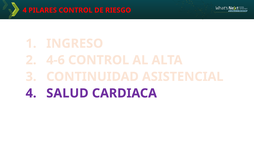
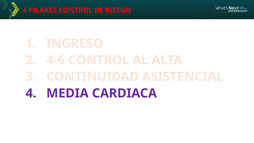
SALUD: SALUD -> MEDIA (67, 93)
